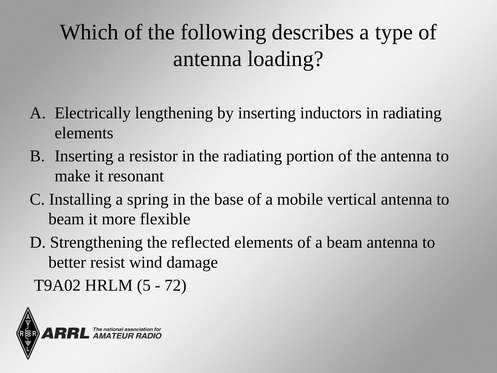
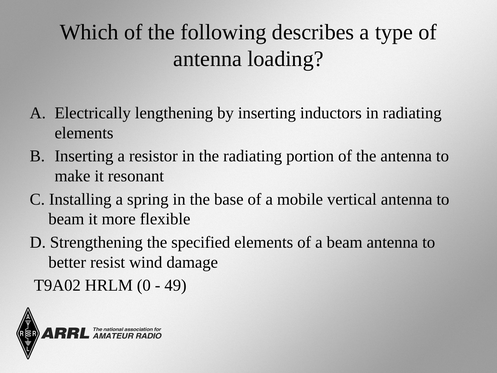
reflected: reflected -> specified (201, 242)
5: 5 -> 0 (144, 285)
72: 72 -> 49 (176, 285)
